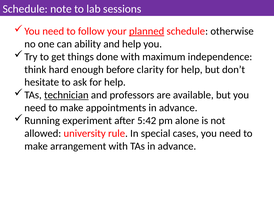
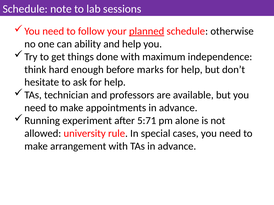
clarity: clarity -> marks (150, 70)
technician underline: present -> none (66, 95)
5:42: 5:42 -> 5:71 (147, 121)
